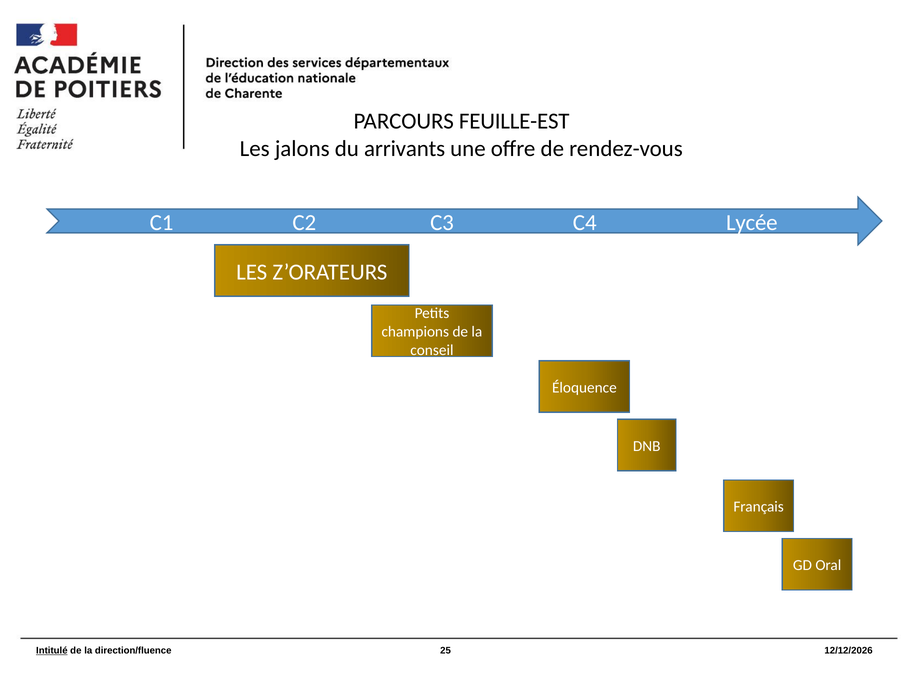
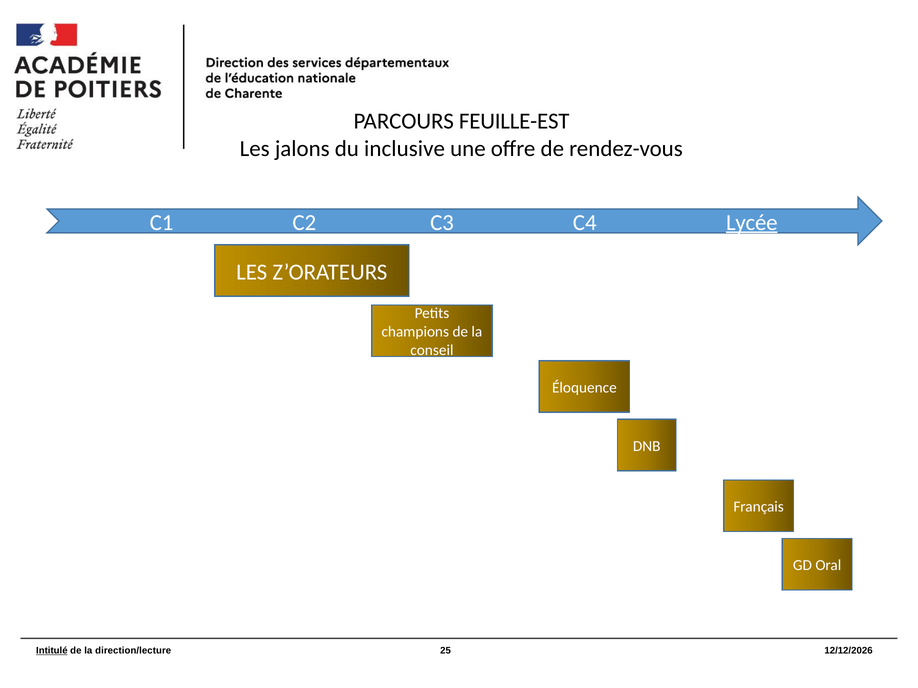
arrivants: arrivants -> inclusive (405, 149)
Lycée underline: none -> present (752, 223)
direction/fluence: direction/fluence -> direction/lecture (133, 651)
